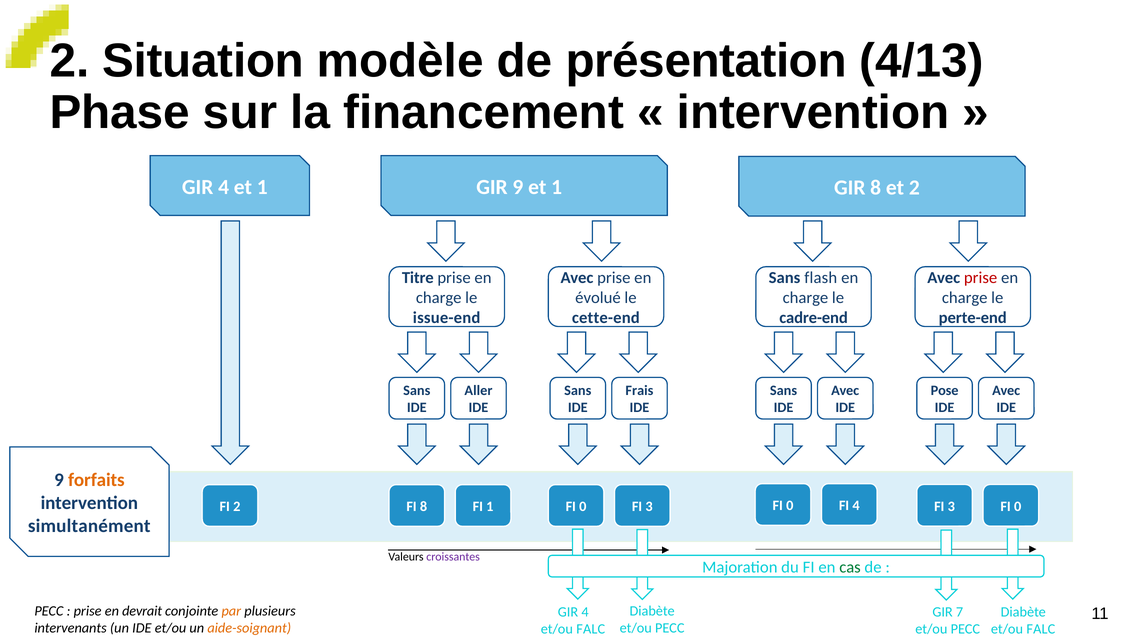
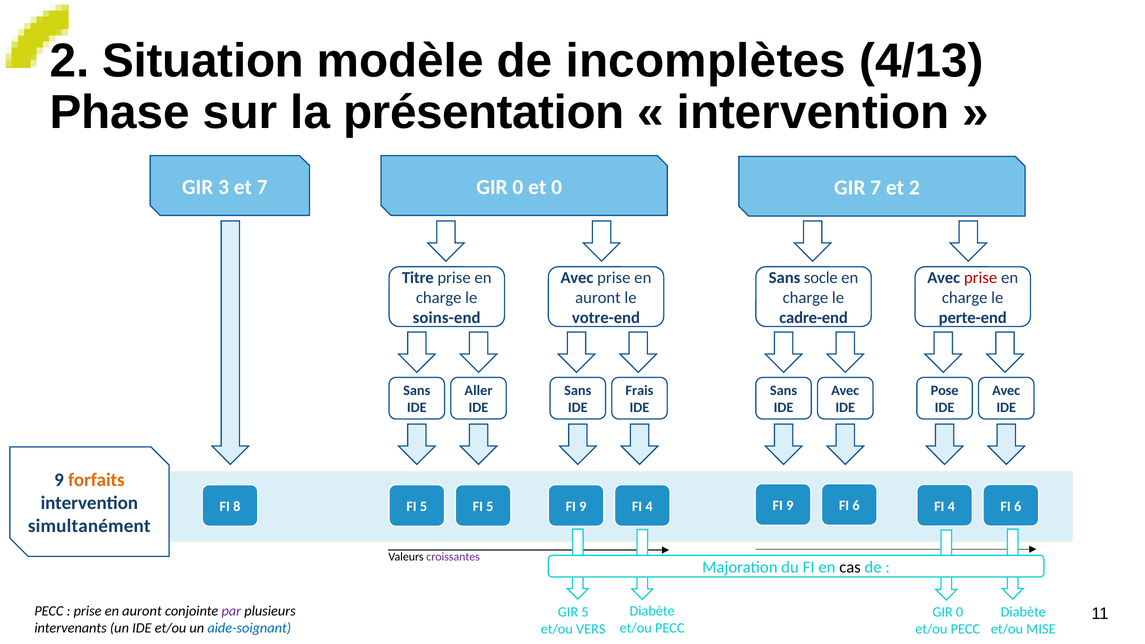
présentation: présentation -> incomplètes (706, 61)
financement: financement -> présentation (484, 112)
4: 4 -> 3 (224, 187)
1: 1 -> 7 (262, 187)
9: 9 -> 0 (518, 187)
1: 1 -> 0 (557, 187)
GIR 8: 8 -> 7 (876, 188)
flash: flash -> socle (821, 278)
évolué: évolué -> auront (598, 298)
issue-end: issue-end -> soins-end (447, 318)
cette-end: cette-end -> votre-end (606, 318)
FI 2: 2 -> 8 (237, 507)
8: 8 -> 5 (424, 507)
1: 1 -> 5 (490, 507)
0: 0 -> 9 (583, 507)
3: 3 -> 4 (649, 507)
0: 0 -> 9 (790, 505)
4: 4 -> 6 (856, 505)
3: 3 -> 4 (951, 506)
0: 0 -> 6 (1018, 506)
cas colour: green -> black (850, 567)
devrait: devrait -> auront (142, 611)
par colour: orange -> purple (231, 611)
4: 4 -> 5 (585, 612)
7: 7 -> 0 (960, 612)
aide-soignant colour: orange -> blue (249, 628)
FALC: FALC -> VERS (591, 629)
FALC: FALC -> MISE (1041, 629)
